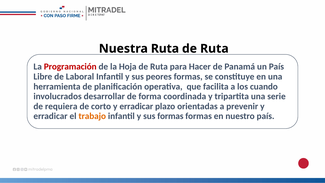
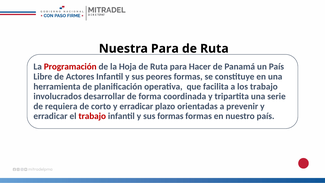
Nuestra Ruta: Ruta -> Para (165, 49)
Laboral: Laboral -> Actores (80, 77)
los cuando: cuando -> trabajo (264, 86)
trabajo colour: orange -> red (92, 116)
